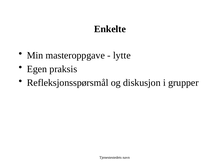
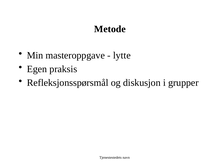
Enkelte: Enkelte -> Metode (110, 29)
